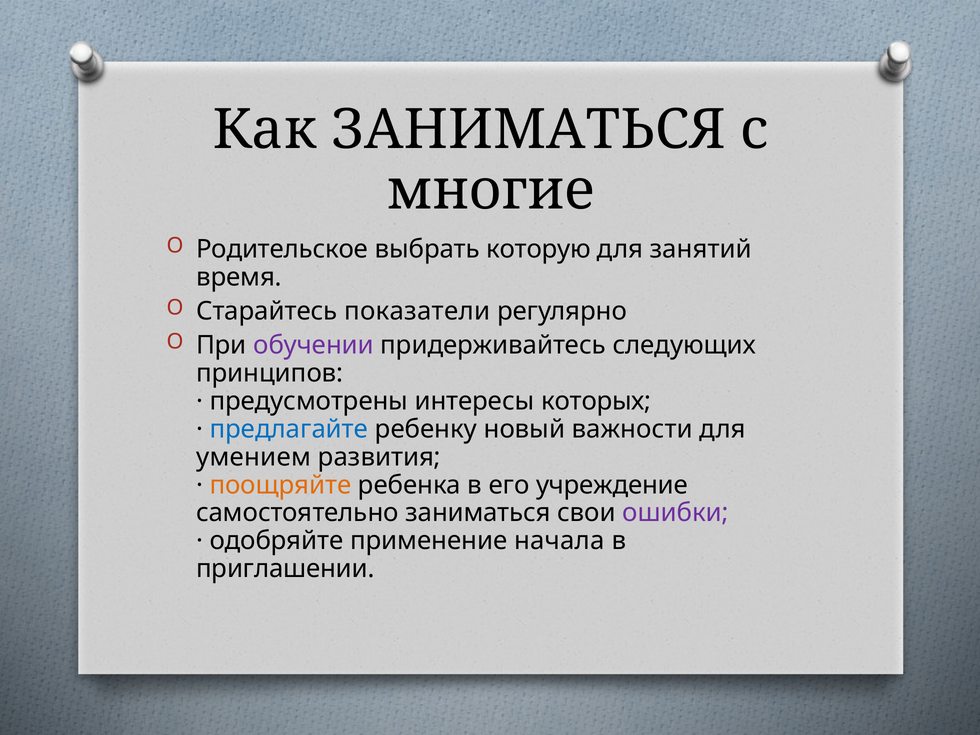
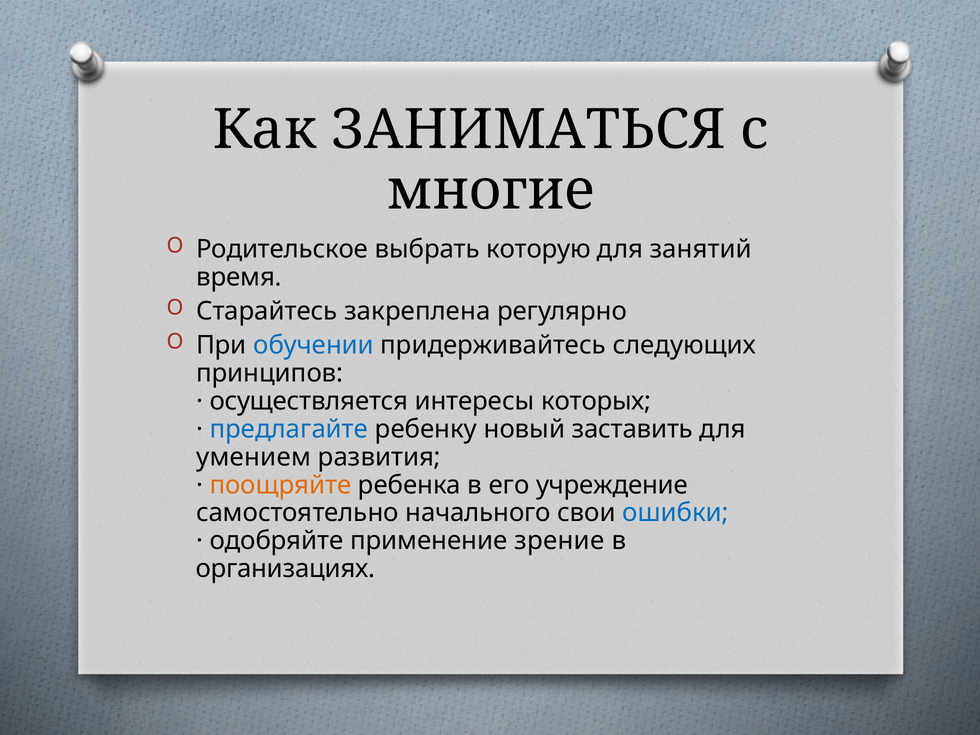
показатели: показатели -> закреплена (417, 311)
обучении colour: purple -> blue (314, 345)
предусмотрены: предусмотрены -> осуществляется (309, 401)
важности: важности -> заставить (632, 429)
самостоятельно заниматься: заниматься -> начального (478, 513)
ошибки colour: purple -> blue (676, 513)
начала: начала -> зрение (559, 541)
приглашении: приглашении -> организациях (285, 569)
